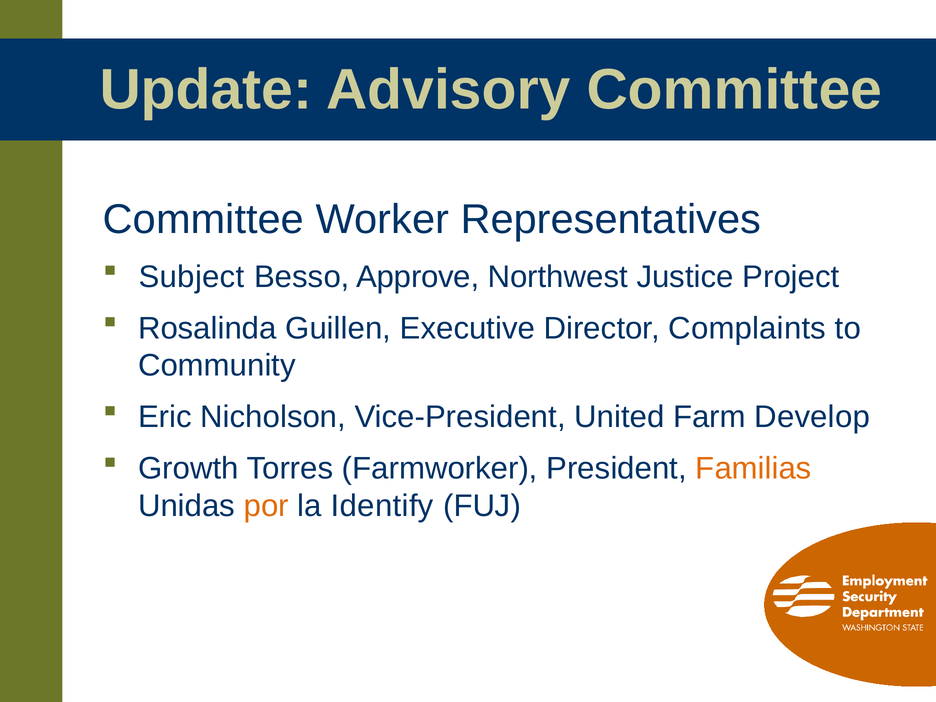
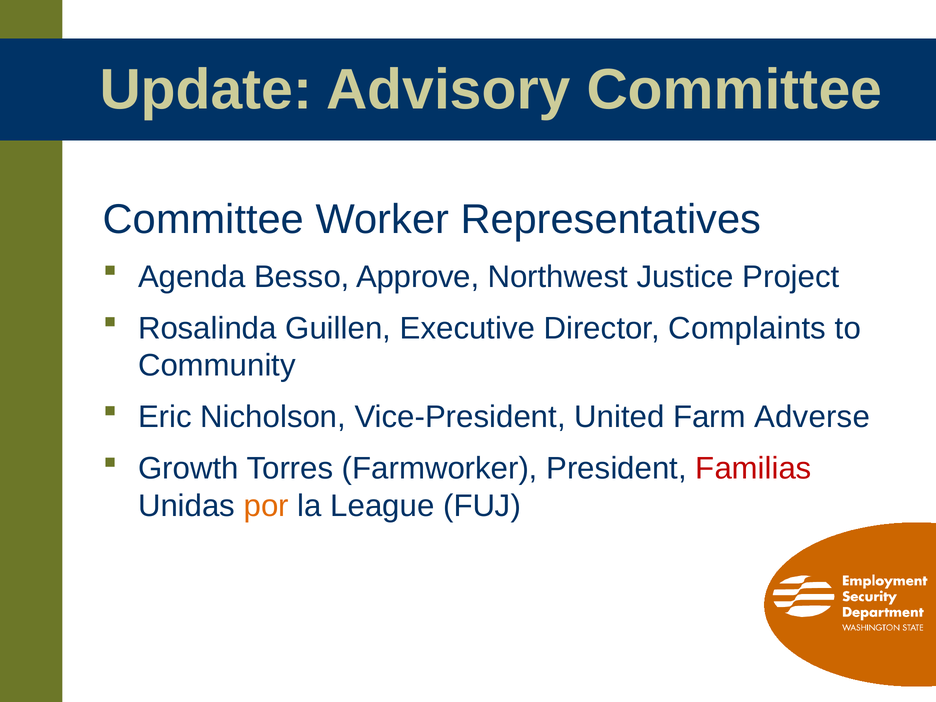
Subject: Subject -> Agenda (192, 277)
Develop: Develop -> Adverse (812, 417)
Familias colour: orange -> red (754, 469)
Identify: Identify -> League (382, 506)
